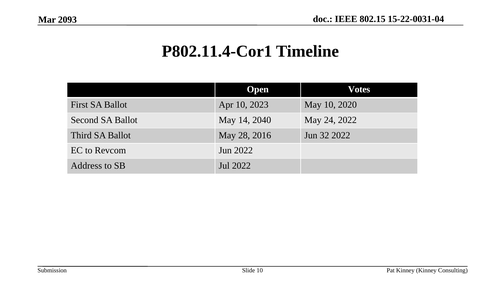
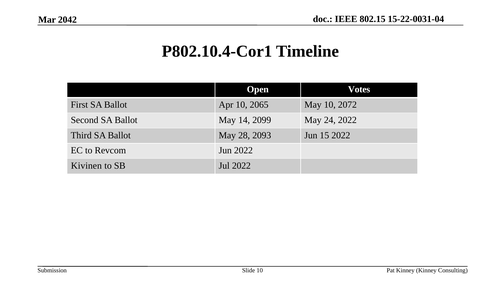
2093: 2093 -> 2042 (67, 20)
P802.11.4-Cor1: P802.11.4-Cor1 -> P802.10.4-Cor1 (217, 51)
2023: 2023 -> 2065 (259, 105)
2020: 2020 -> 2072 (347, 105)
2040: 2040 -> 2099 (262, 120)
2016: 2016 -> 2093 (262, 135)
32: 32 -> 15 (324, 135)
Address: Address -> Kivinen (86, 166)
